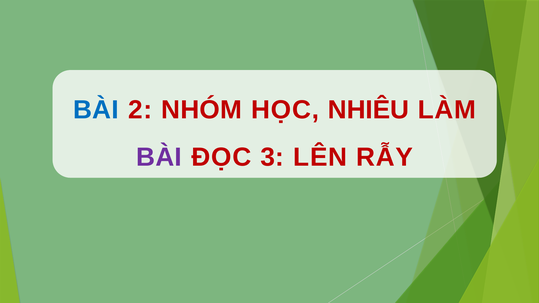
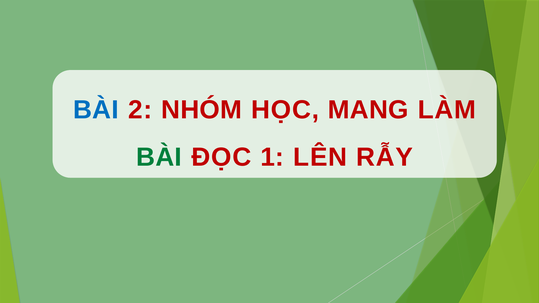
NHIÊU: NHIÊU -> MANG (368, 110)
BÀI colour: purple -> green (159, 157)
3: 3 -> 1 (272, 157)
